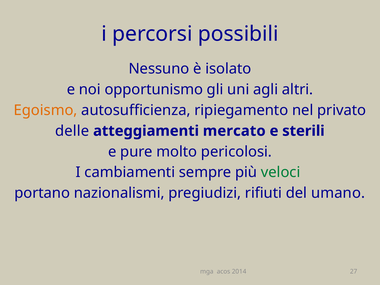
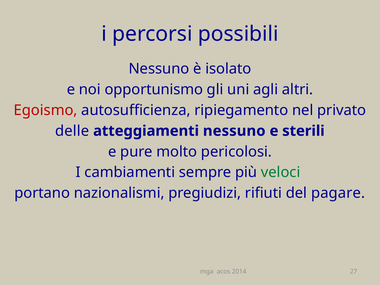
Egoismo colour: orange -> red (46, 110)
atteggiamenti mercato: mercato -> nessuno (234, 131)
umano: umano -> pagare (338, 193)
